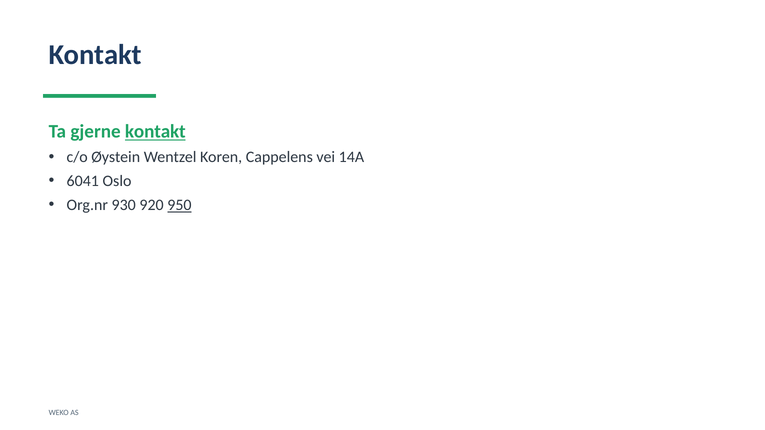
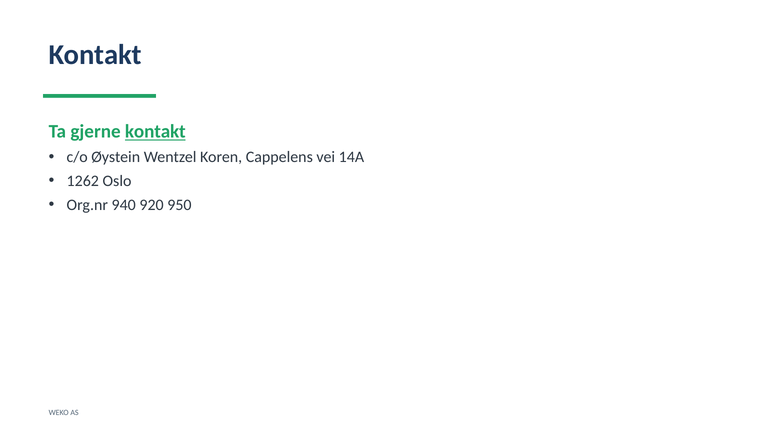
6041: 6041 -> 1262 (83, 181)
930: 930 -> 940 (124, 205)
950 underline: present -> none (179, 205)
